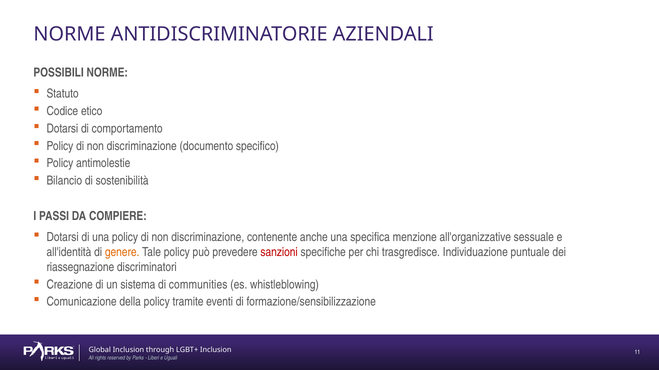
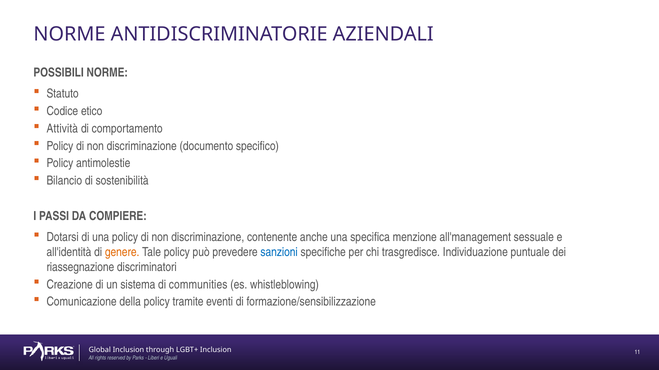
Dotarsi: Dotarsi -> Attività (62, 129)
all'organizzative: all'organizzative -> all'management (475, 238)
sanzioni colour: red -> blue (279, 253)
